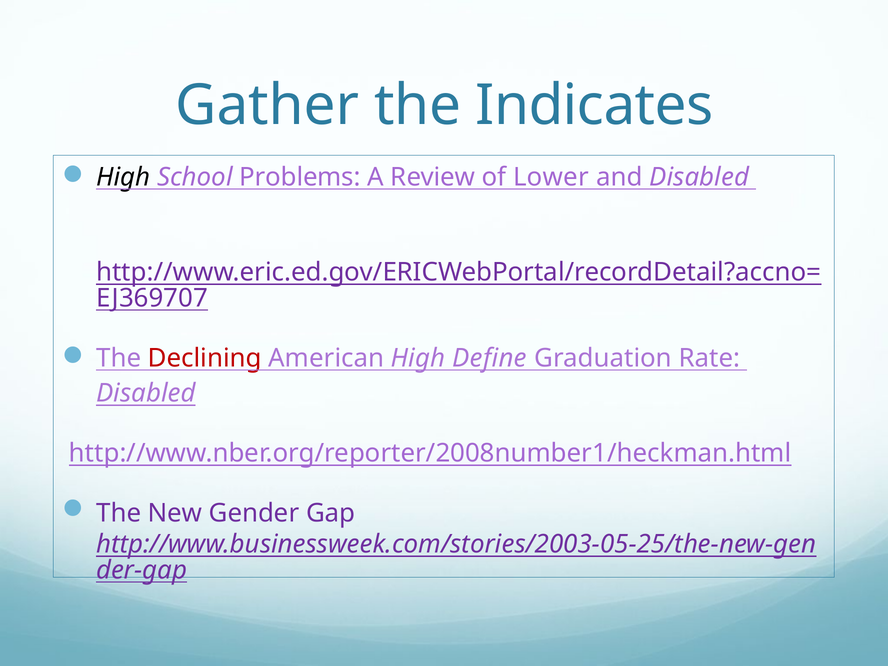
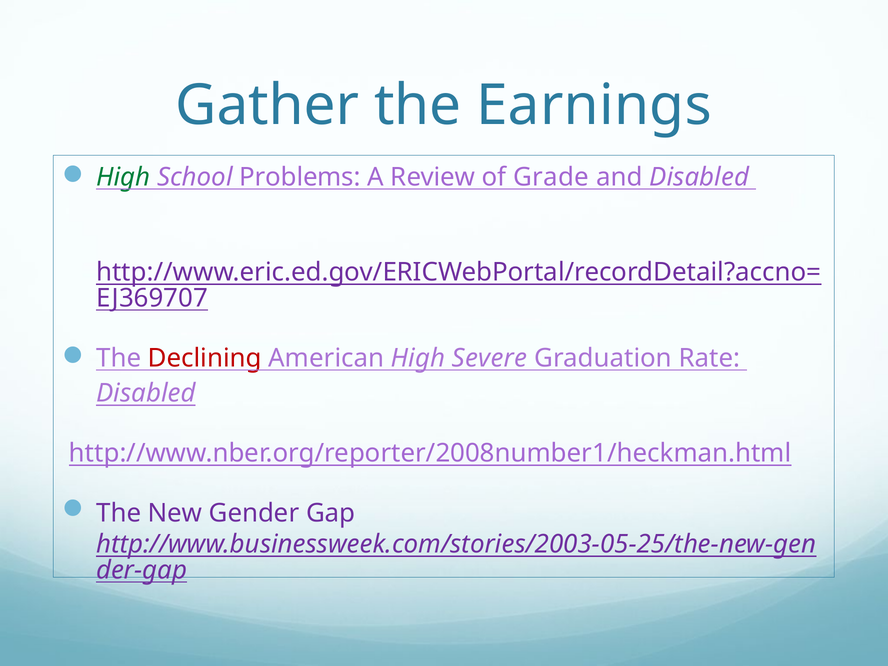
Indicates: Indicates -> Earnings (594, 106)
High colour: black -> green (123, 177)
Lower: Lower -> Grade (551, 177)
Define: Define -> Severe (490, 358)
